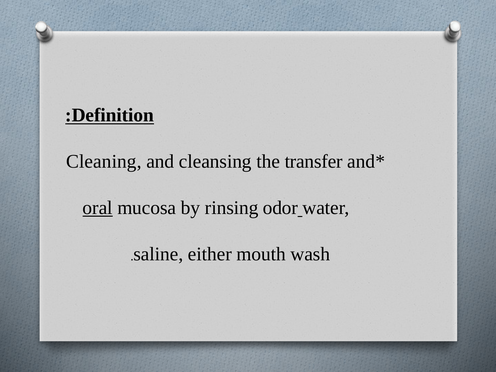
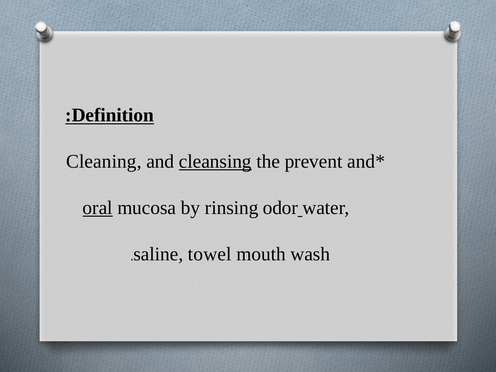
cleansing underline: none -> present (215, 162)
transfer: transfer -> prevent (314, 162)
either: either -> towel (210, 254)
